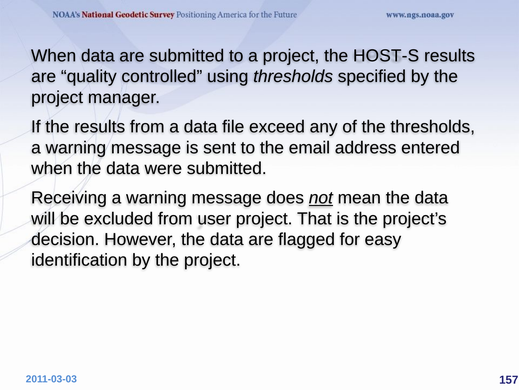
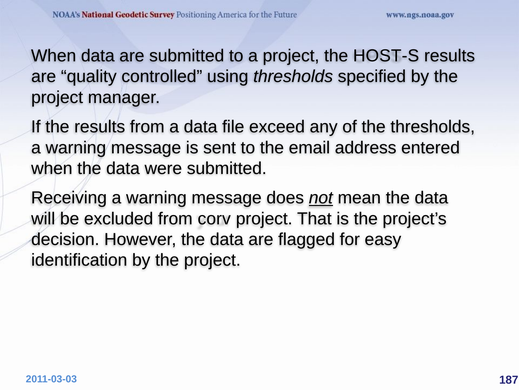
user: user -> corv (214, 218)
157: 157 -> 187 (509, 379)
